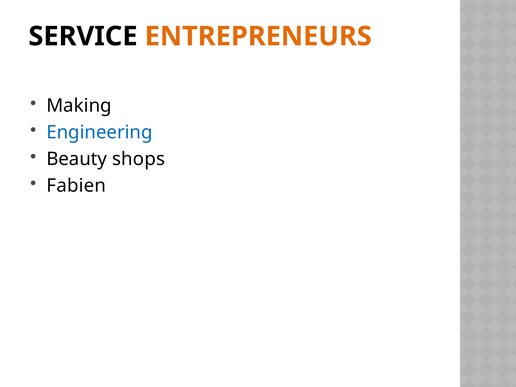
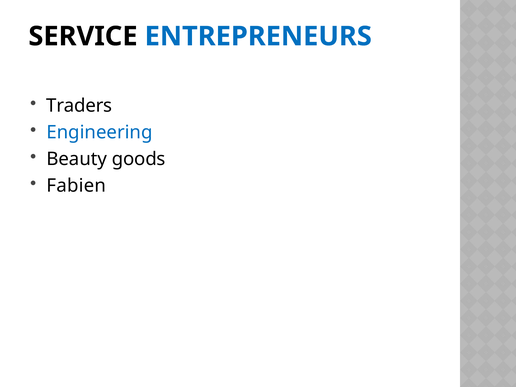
ENTREPRENEURS colour: orange -> blue (258, 36)
Making: Making -> Traders (79, 106)
shops: shops -> goods (139, 159)
